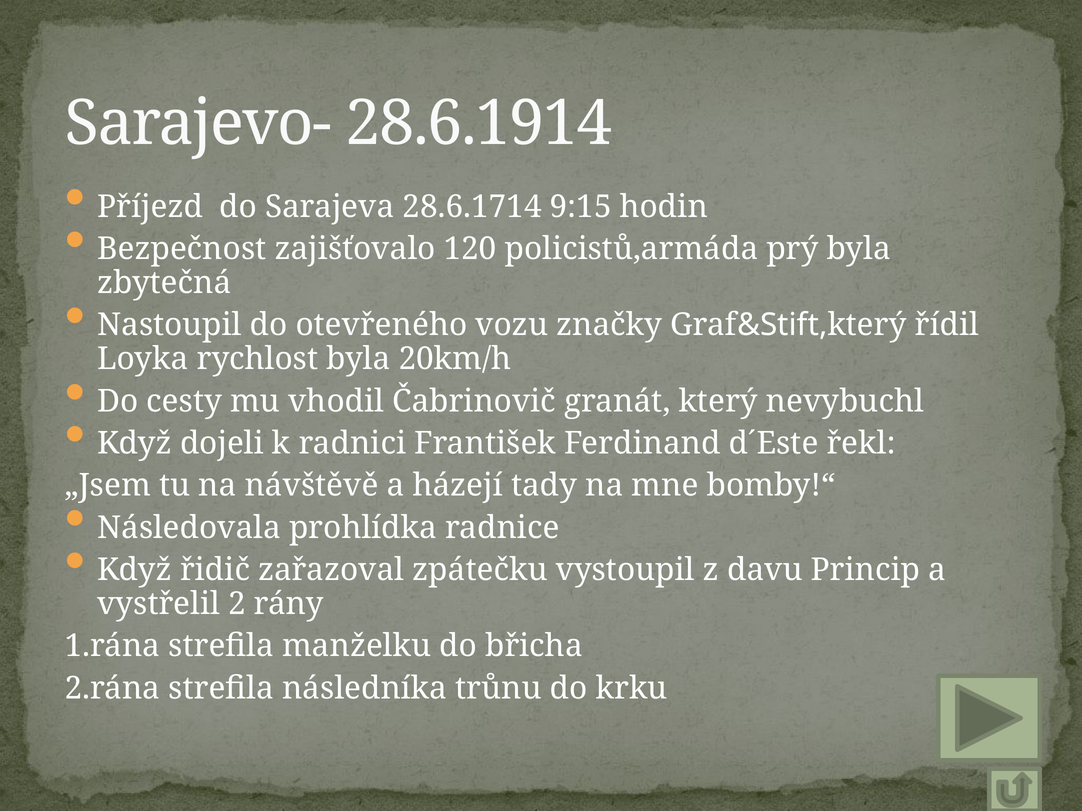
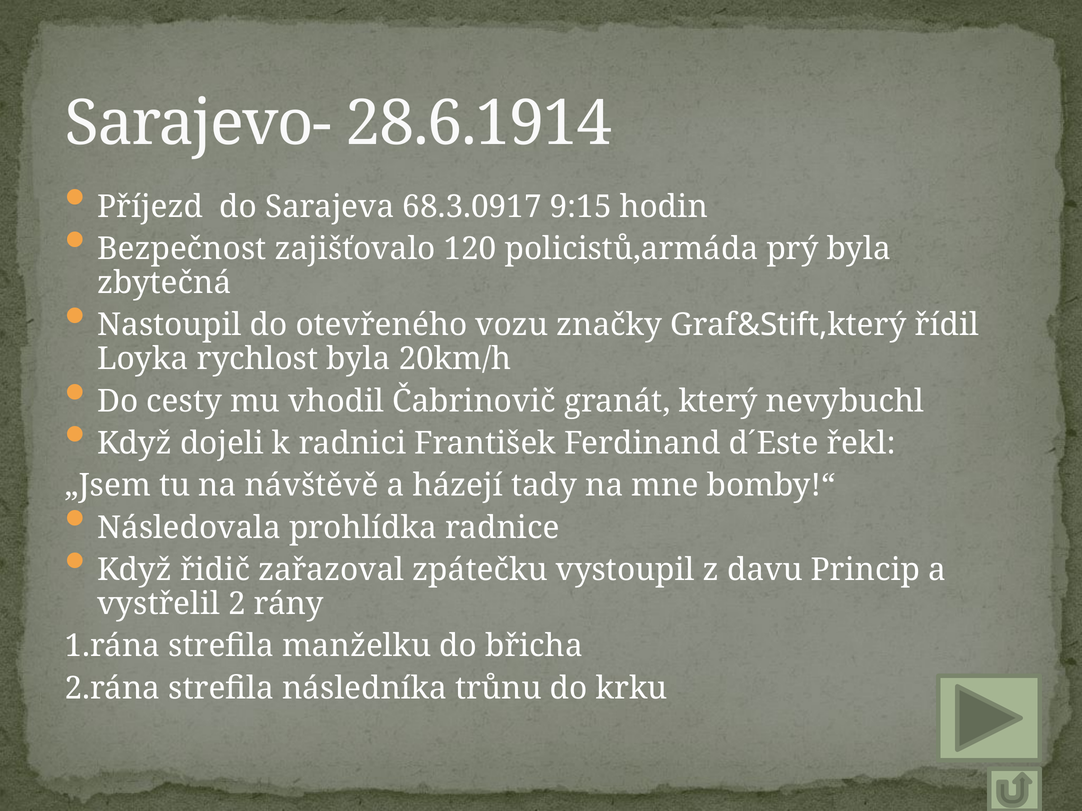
28.6.1714: 28.6.1714 -> 68.3.0917 (472, 207)
